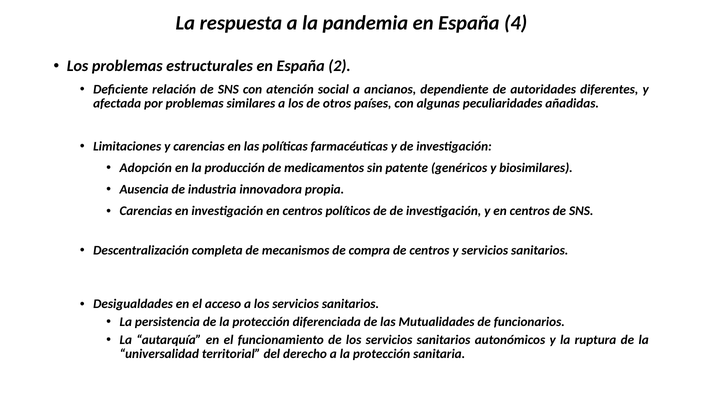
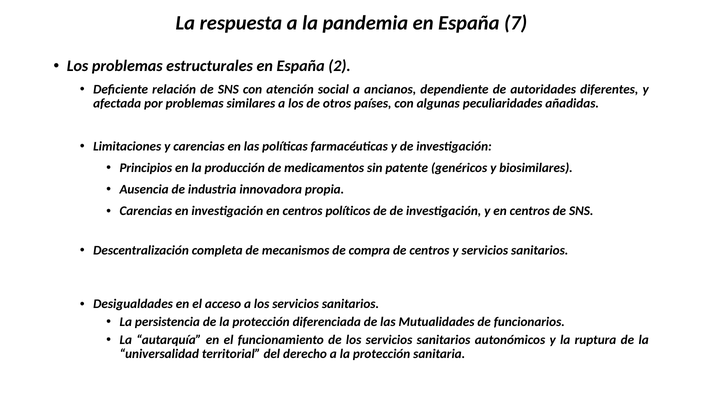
4: 4 -> 7 (516, 23)
Adopción: Adopción -> Principios (146, 168)
